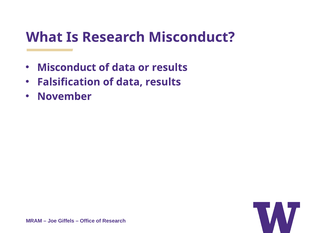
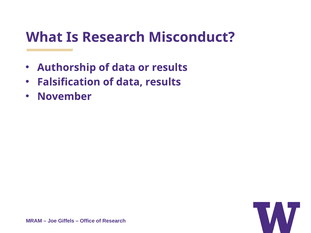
Misconduct: Misconduct -> Authorship (67, 68)
